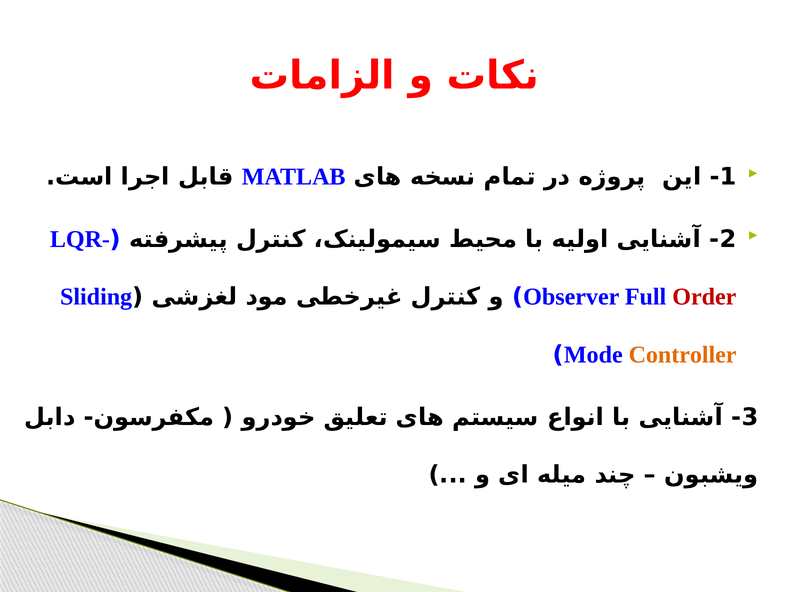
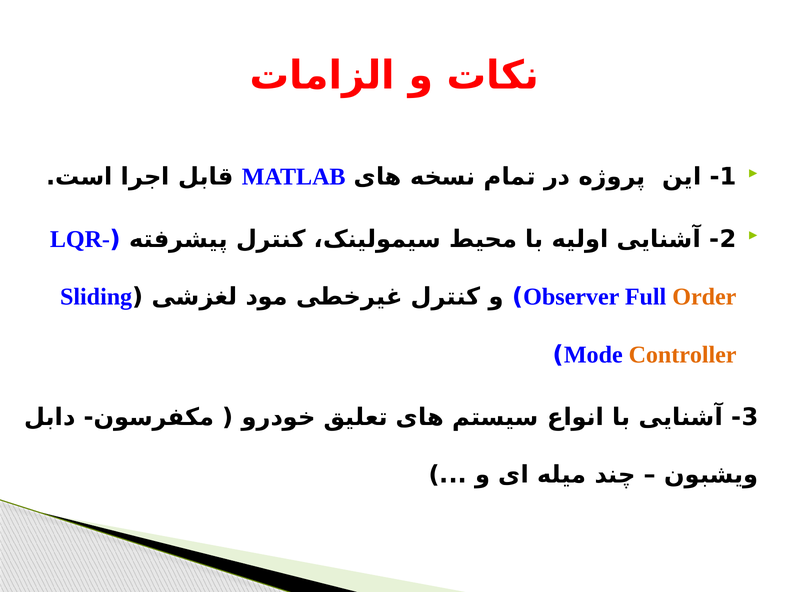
Order colour: red -> orange (704, 297)
